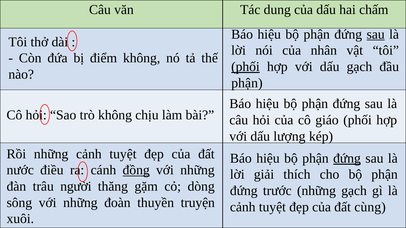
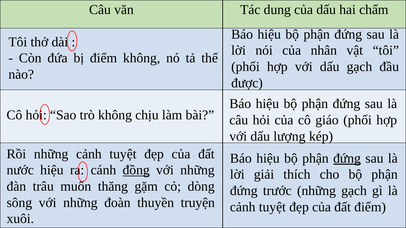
sau underline: present -> none (376, 34)
phối underline: present -> none (245, 67)
phận: phận -> được (247, 83)
nước điều: điều -> hiệu (52, 170)
người: người -> muốn (76, 187)
đất cùng: cùng -> điểm (370, 207)
